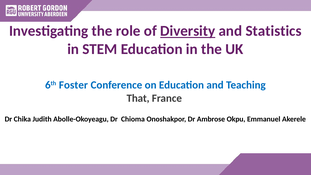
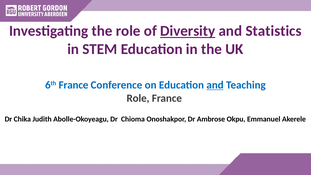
6th Foster: Foster -> France (73, 85)
and underline: none -> present (215, 85)
That: That -> Role (138, 98)
